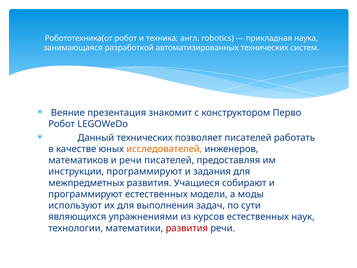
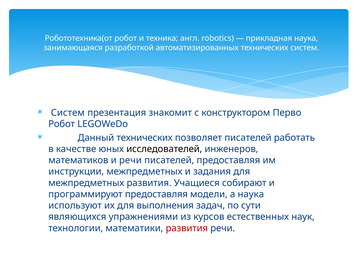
Веяние: Веяние -> Систем (68, 113)
исследователей colour: orange -> black (164, 149)
инструкции программируют: программируют -> межпредметных (144, 171)
программируют естественных: естественных -> предоставляя (156, 194)
а моды: моды -> наука (251, 194)
